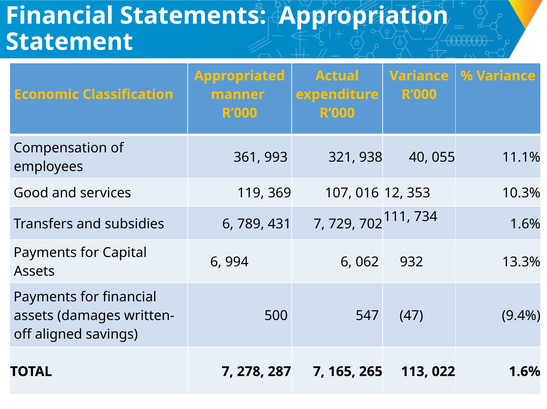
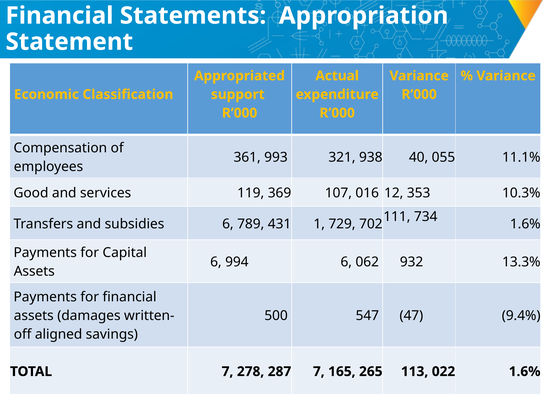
manner: manner -> support (238, 94)
431 7: 7 -> 1 (319, 224)
